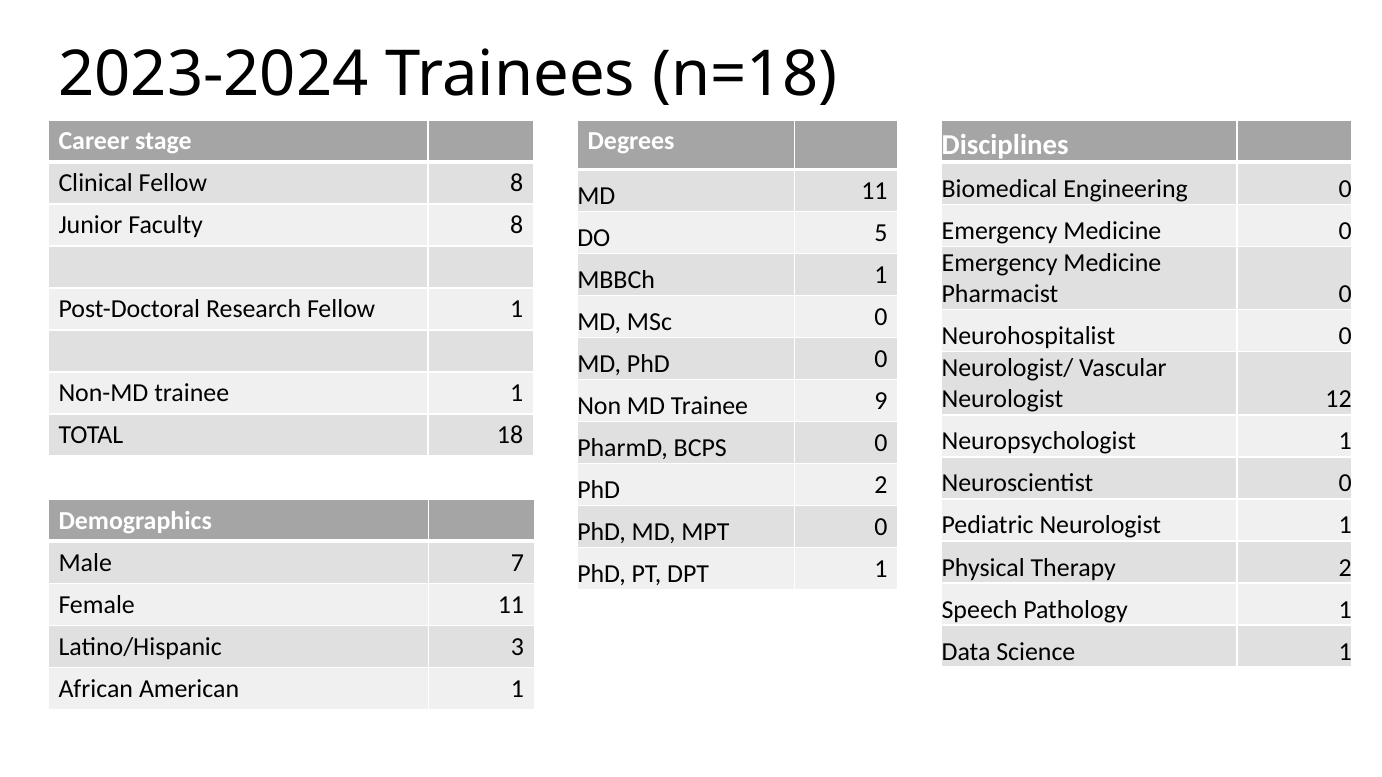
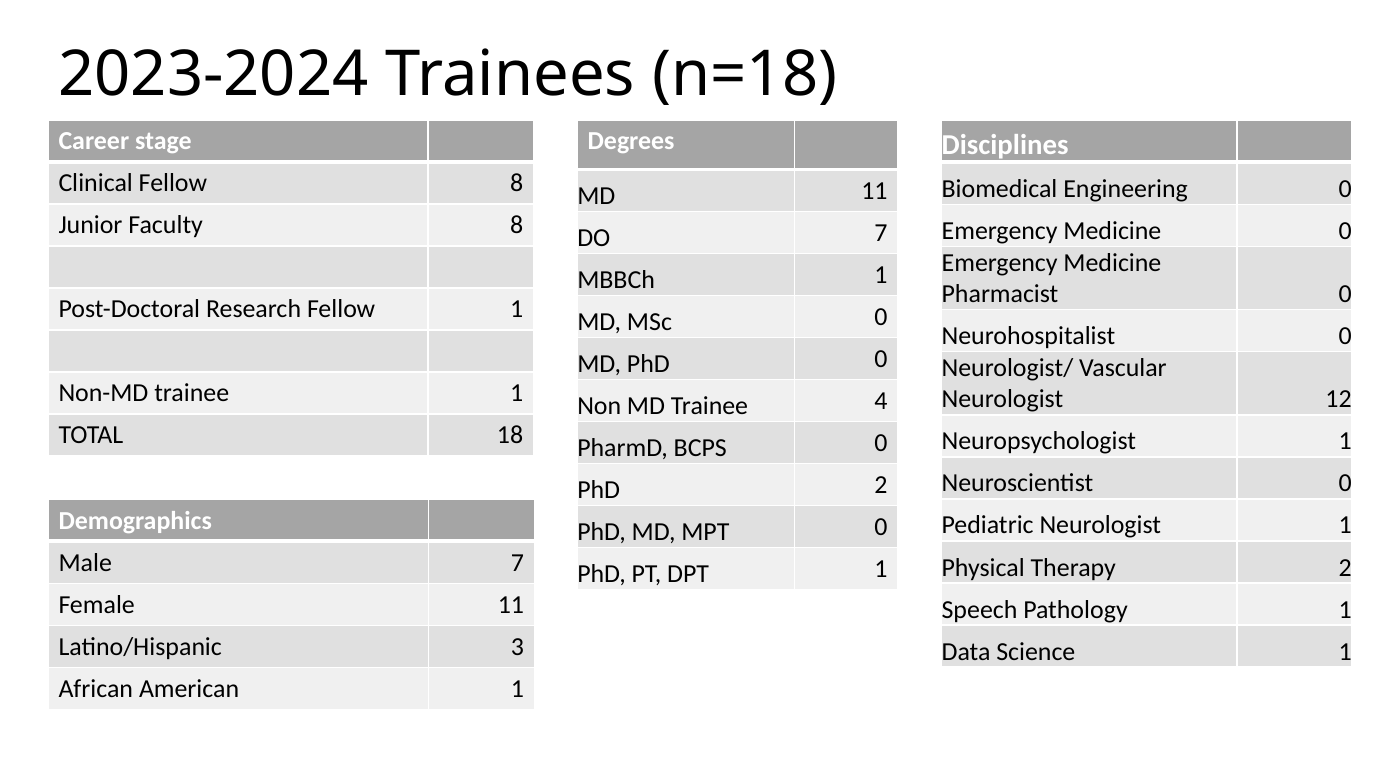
DO 5: 5 -> 7 (881, 233)
9: 9 -> 4 (881, 401)
